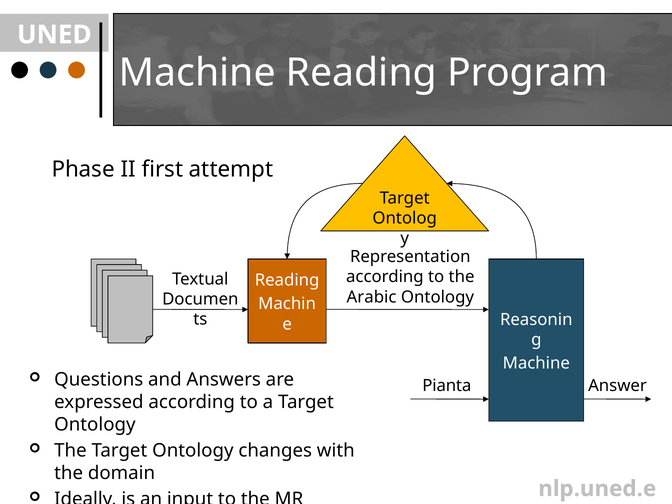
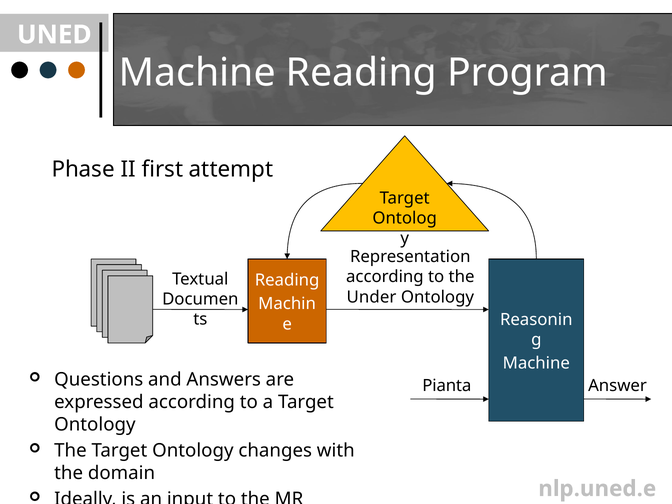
Arabic: Arabic -> Under (372, 297)
